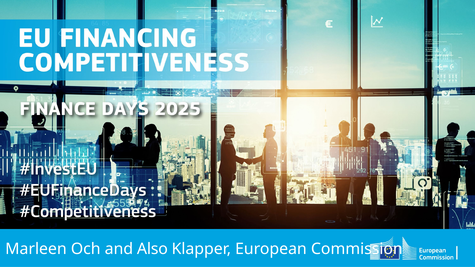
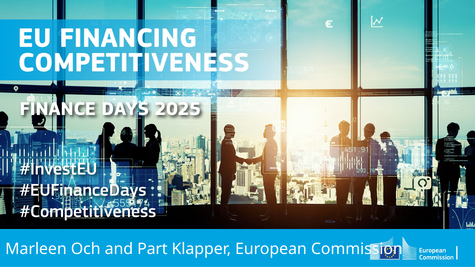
Also: Also -> Part (152, 249)
